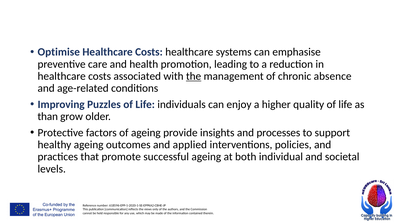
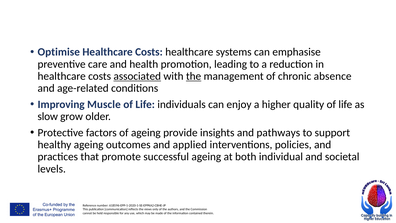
associated underline: none -> present (137, 76)
Puzzles: Puzzles -> Muscle (104, 104)
than: than -> slow (48, 116)
processes: processes -> pathways (278, 133)
